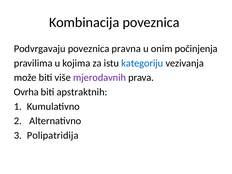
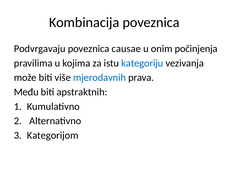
pravna: pravna -> causae (126, 49)
mjerodavnih colour: purple -> blue (100, 78)
Ovrha: Ovrha -> Među (26, 92)
Polipatridija: Polipatridija -> Kategorijom (53, 135)
